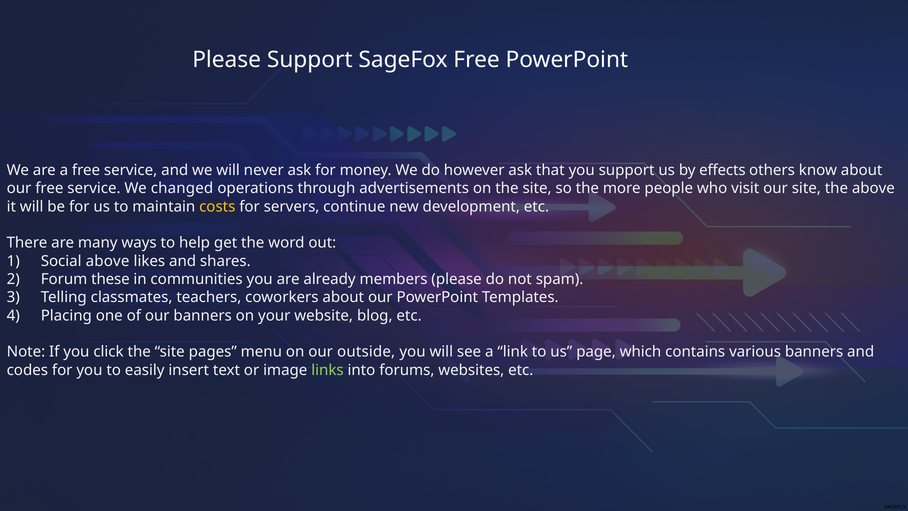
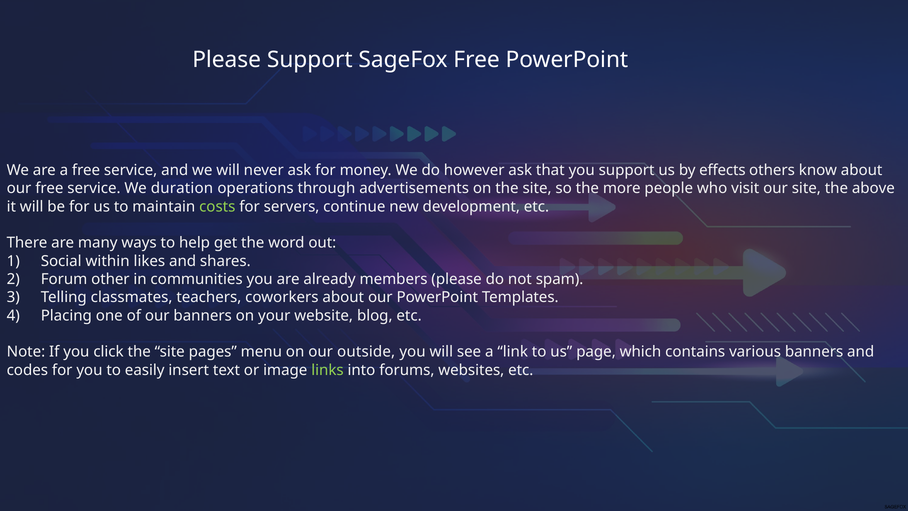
changed: changed -> duration (182, 188)
costs colour: yellow -> light green (217, 206)
Social above: above -> within (108, 261)
these: these -> other (110, 279)
